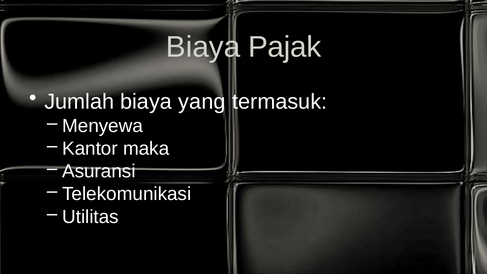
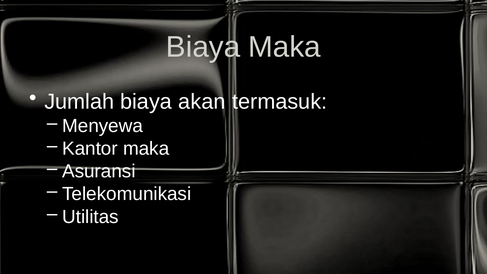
Biaya Pajak: Pajak -> Maka (284, 47)
yang: yang -> akan (202, 102)
